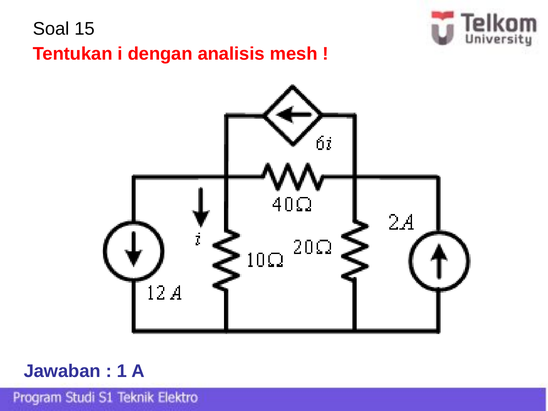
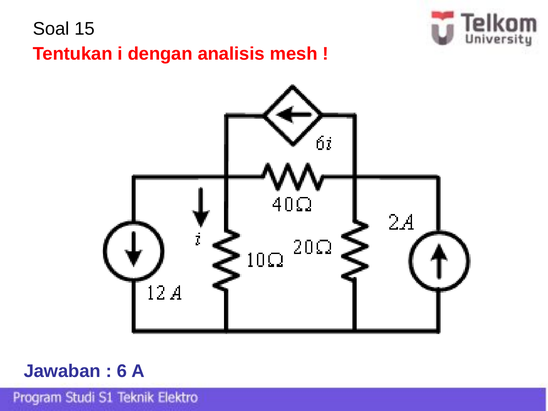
1: 1 -> 6 (122, 371)
